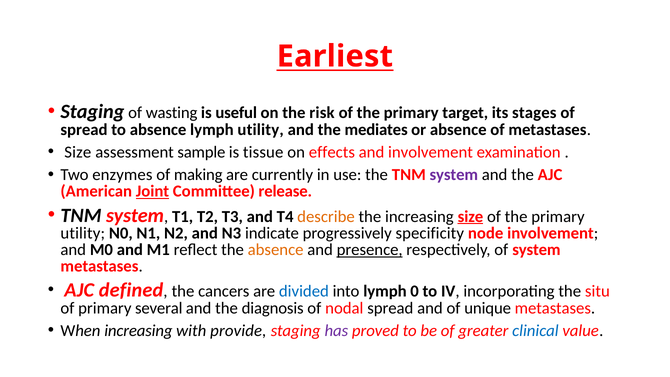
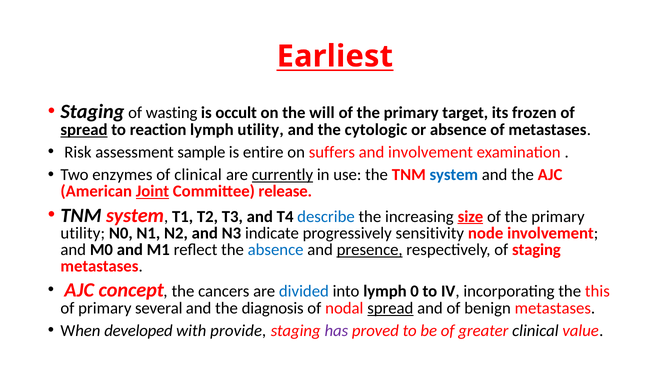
useful: useful -> occult (236, 113)
risk: risk -> will (322, 113)
stages: stages -> frozen (534, 113)
spread underline: none -> present (84, 130)
to absence: absence -> reaction (158, 130)
mediates: mediates -> cytologic (376, 130)
Size: Size -> Risk (78, 152)
tissue: tissue -> entire (263, 152)
effects: effects -> suffers (332, 152)
of making: making -> clinical (198, 175)
currently underline: none -> present (282, 175)
system colour: purple -> blue (454, 175)
describe colour: orange -> blue (326, 216)
specificity: specificity -> sensitivity (430, 233)
absence colour: orange -> blue (276, 250)
of system: system -> staging (536, 250)
defined: defined -> concept (131, 290)
situ: situ -> this (597, 291)
spread underline: none -> present (390, 308)
unique: unique -> benign (488, 308)
When increasing: increasing -> developed (138, 331)
clinical colour: blue -> black (535, 331)
